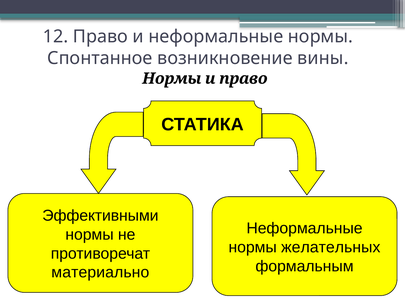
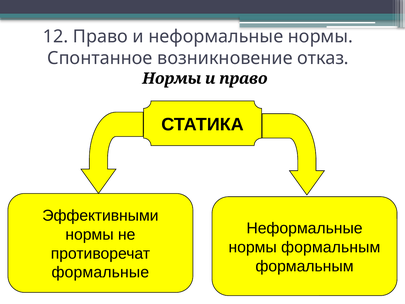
вины: вины -> отказ (323, 58)
нормы желательных: желательных -> формальным (331, 247)
материально: материально -> формальные (100, 272)
